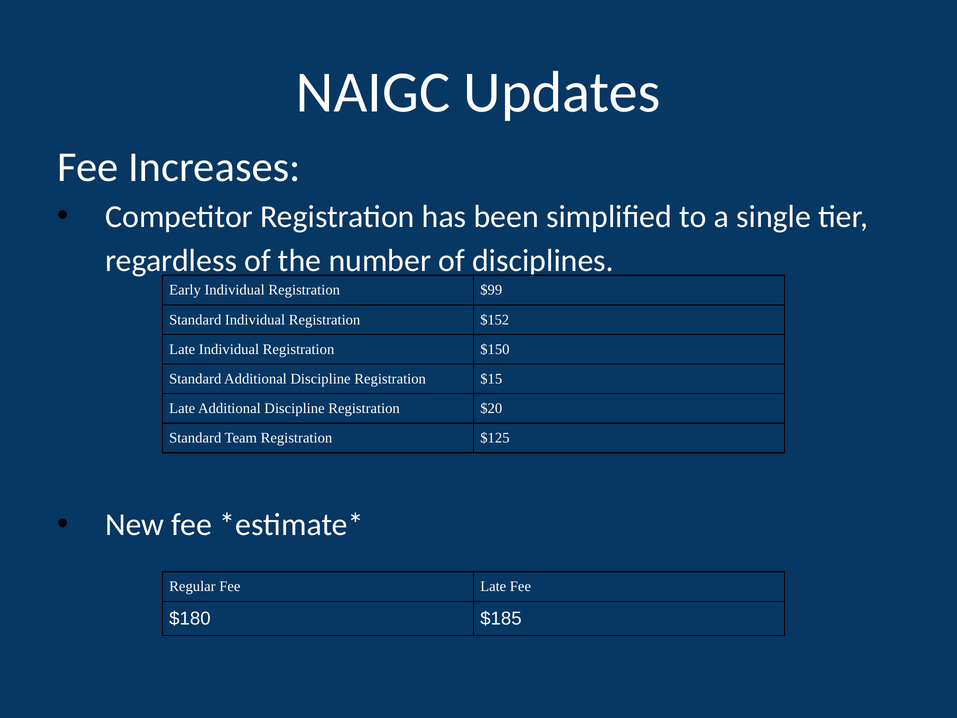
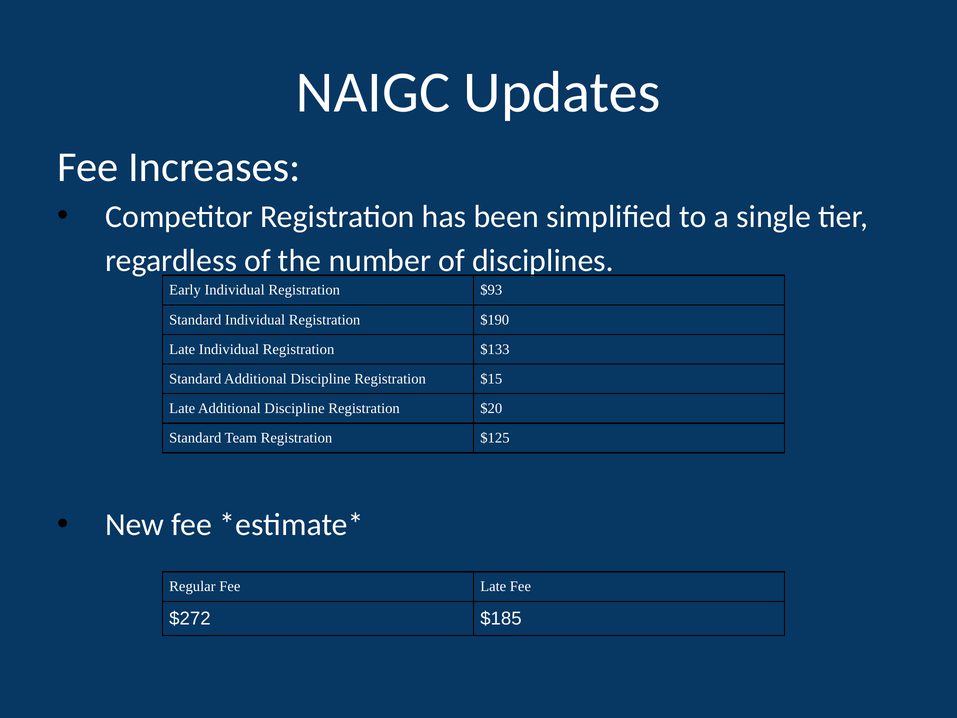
$99: $99 -> $93 (491, 290)
$152: $152 -> $190 (495, 320)
$150: $150 -> $133 (495, 349)
$180: $180 -> $272 (190, 619)
